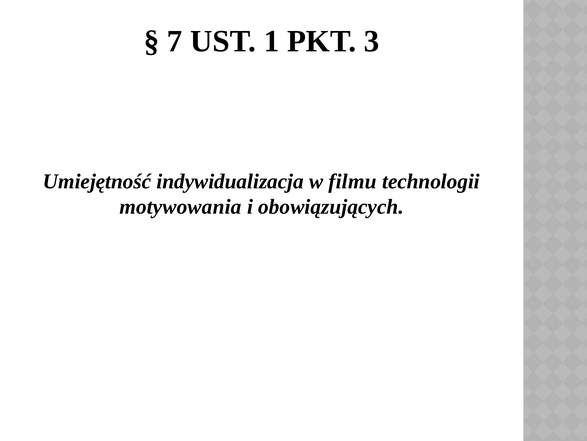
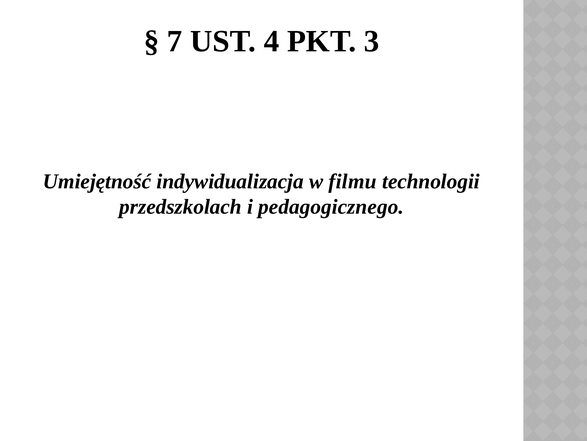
1: 1 -> 4 (272, 41)
motywowania: motywowania -> przedszkolach (181, 207)
obowiązujących: obowiązujących -> pedagogicznego (331, 207)
